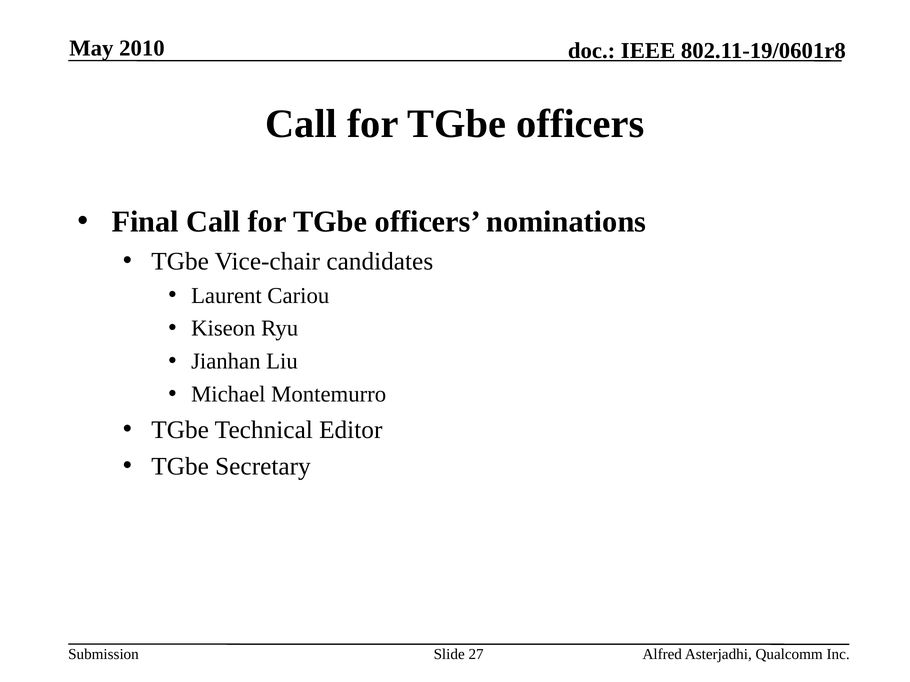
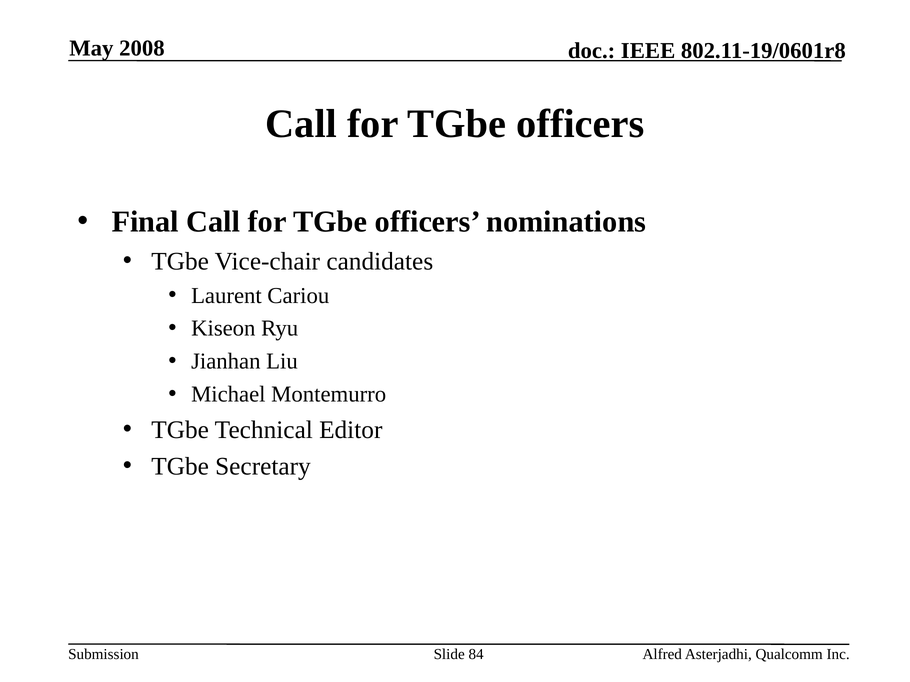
2010: 2010 -> 2008 (142, 48)
27: 27 -> 84 (476, 655)
